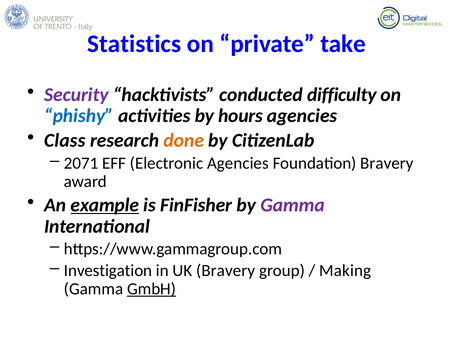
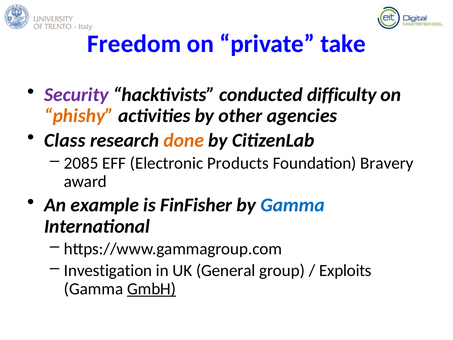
Statistics: Statistics -> Freedom (134, 44)
phishy colour: blue -> orange (79, 116)
hours: hours -> other (240, 116)
2071: 2071 -> 2085 (81, 163)
Electronic Agencies: Agencies -> Products (238, 163)
example underline: present -> none (105, 205)
Gamma colour: purple -> blue (292, 205)
UK Bravery: Bravery -> General (226, 270)
Making: Making -> Exploits (345, 270)
